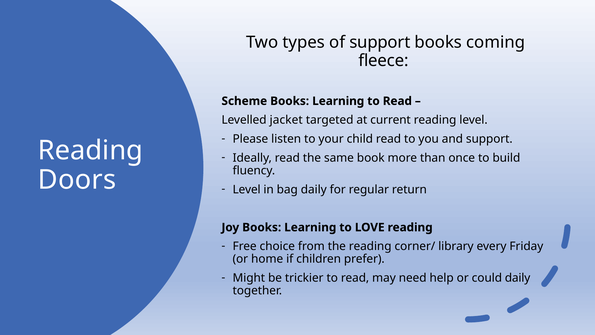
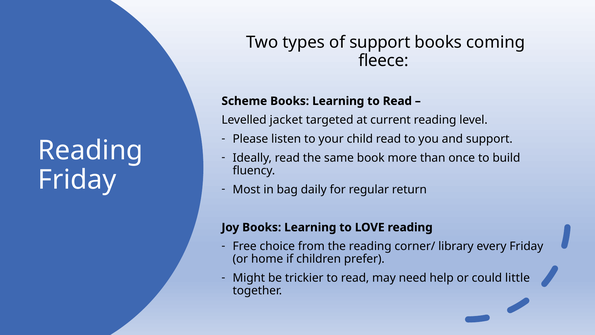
Doors: Doors -> Friday (77, 180)
Level: Level -> Most (247, 189)
could daily: daily -> little (517, 278)
